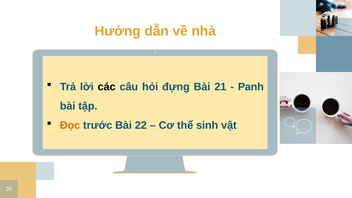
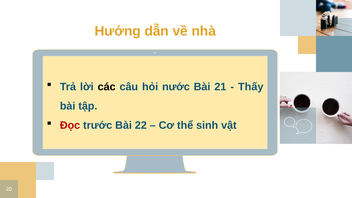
đựng: đựng -> nước (176, 87)
Panh: Panh -> Thấy (251, 87)
Đọc colour: orange -> red (70, 125)
